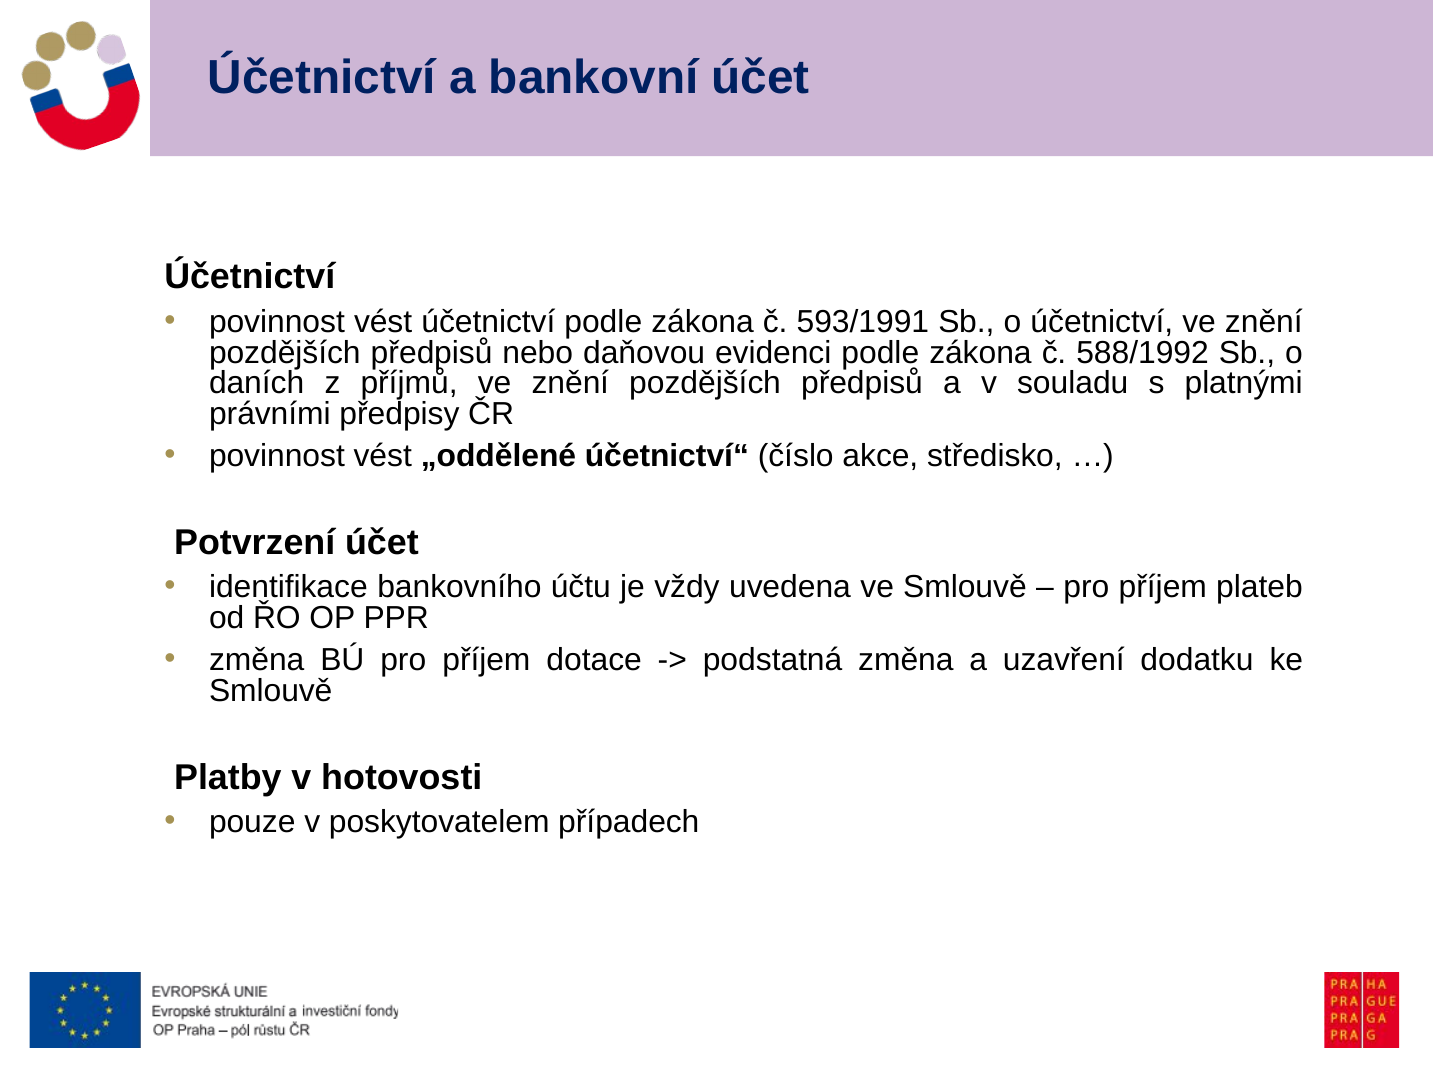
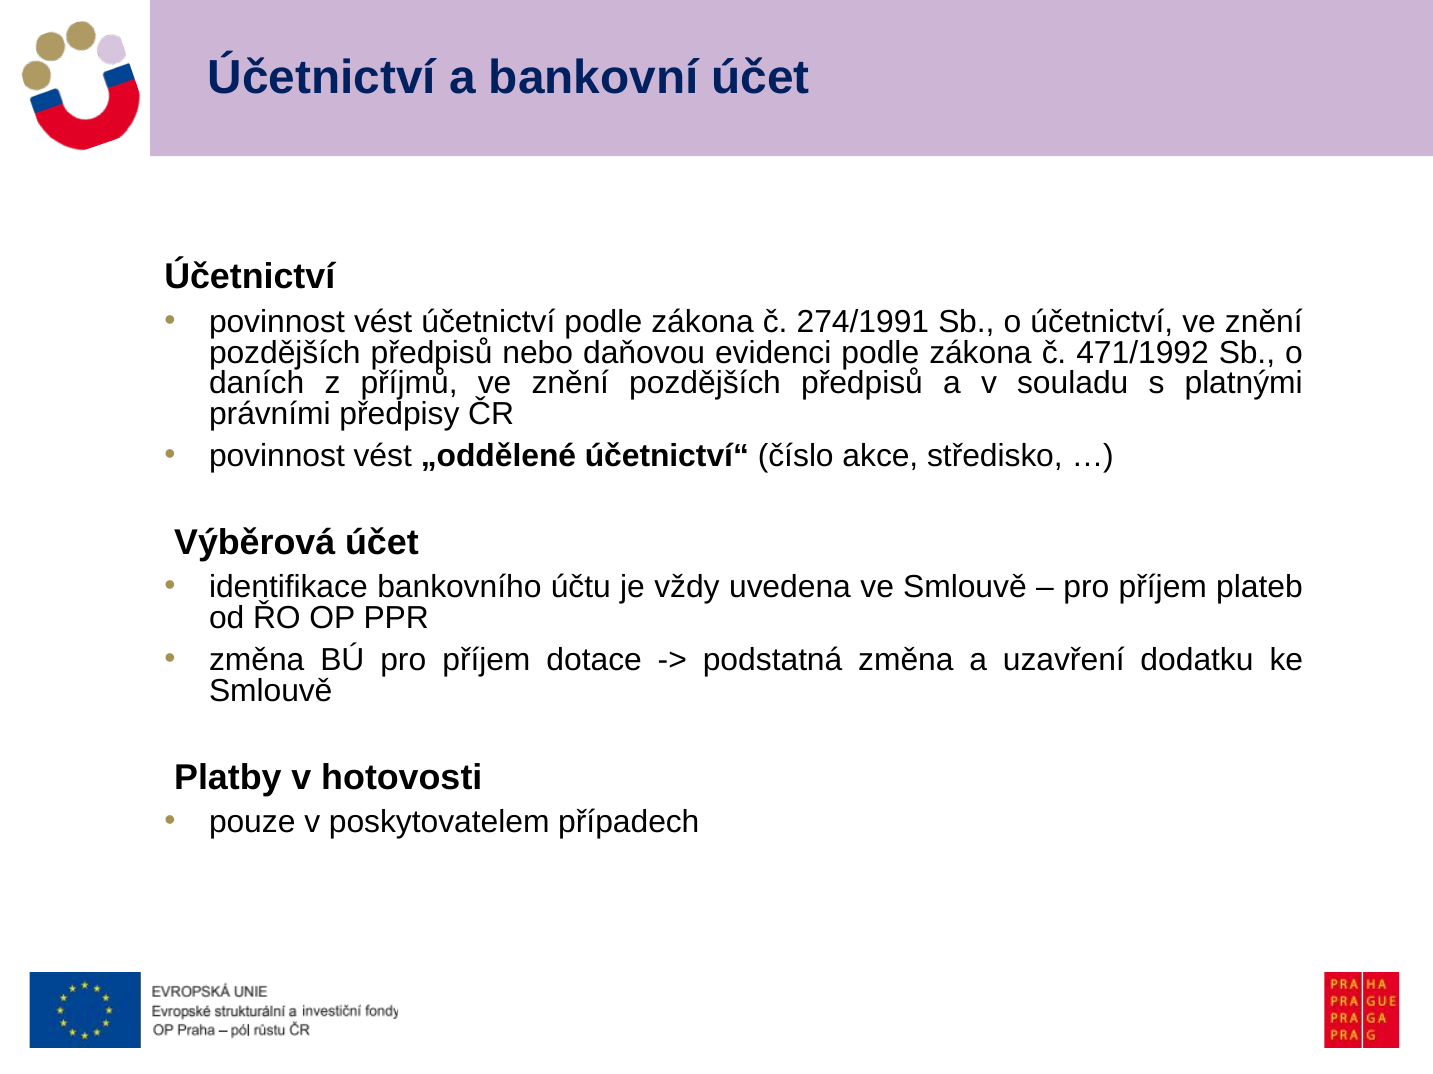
593/1991: 593/1991 -> 274/1991 (863, 322)
588/1992: 588/1992 -> 471/1992 (1143, 353)
Potvrzení: Potvrzení -> Výběrová (255, 543)
